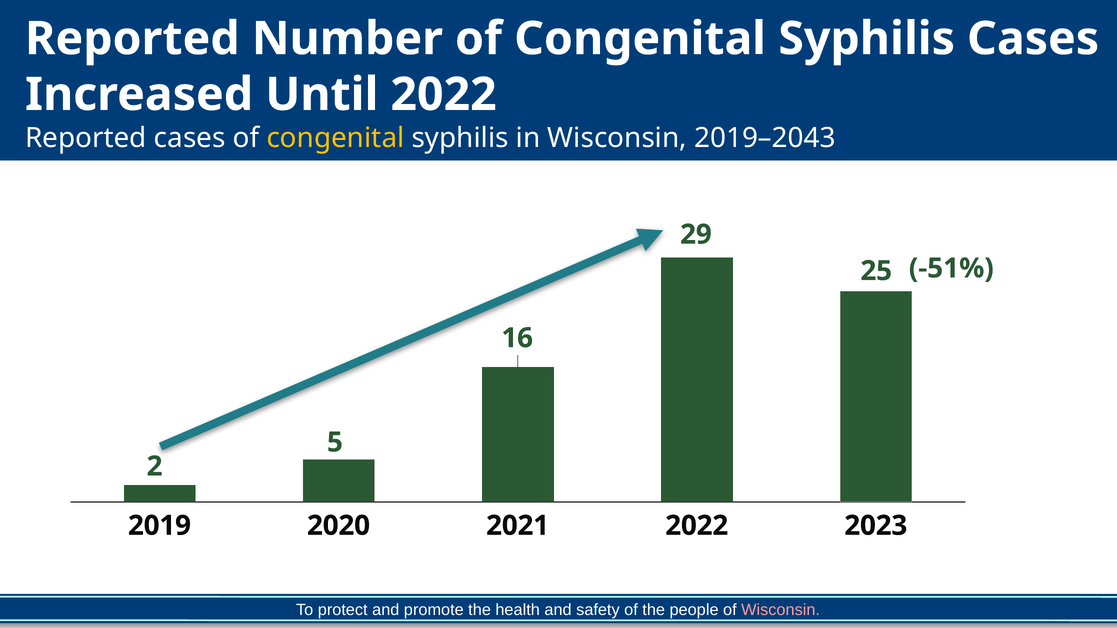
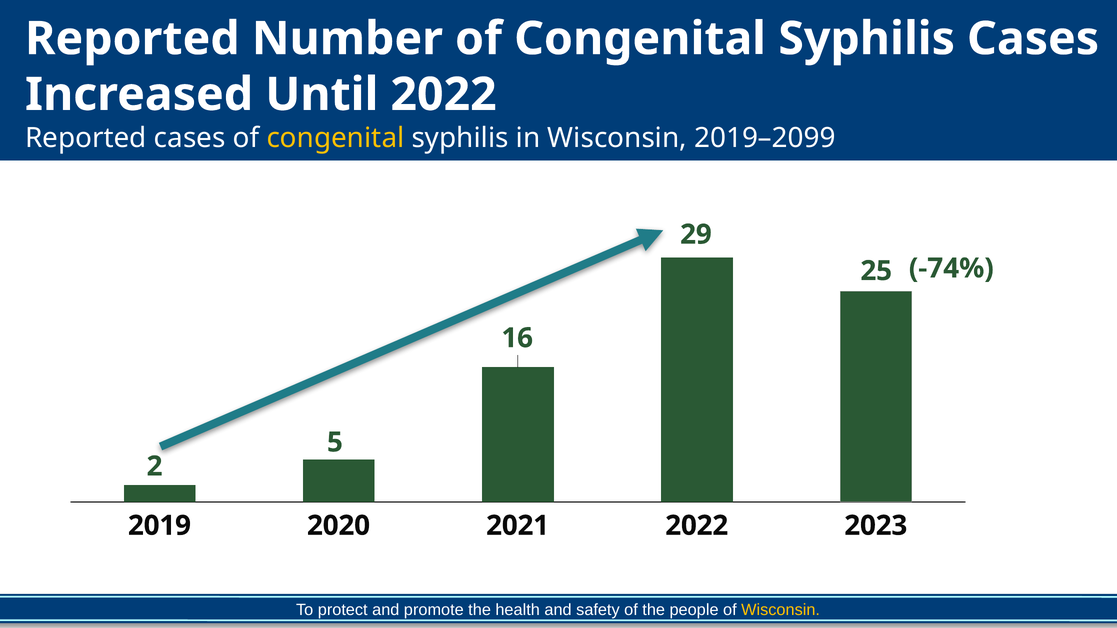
2019–2043: 2019–2043 -> 2019–2099 (765, 138)
-51%: -51% -> -74% (951, 268)
Wisconsin colour: pink -> yellow (781, 610)
